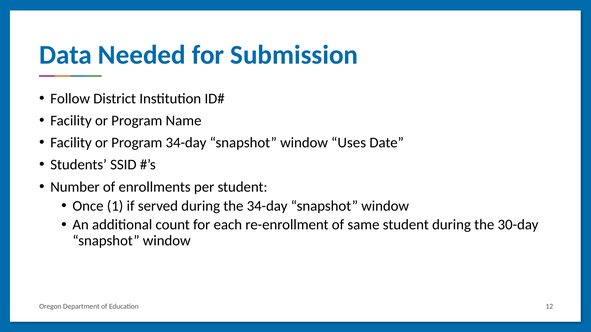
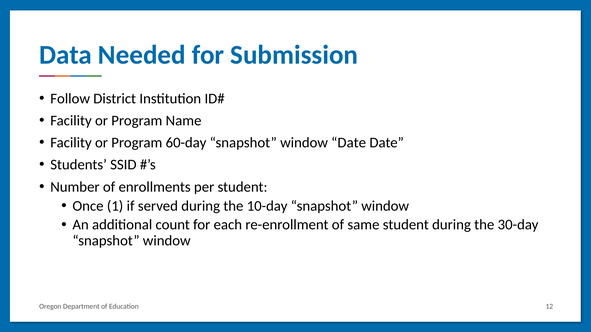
Program 34-day: 34-day -> 60-day (186, 143)
window Uses: Uses -> Date (349, 143)
the 34-day: 34-day -> 10-day (267, 206)
